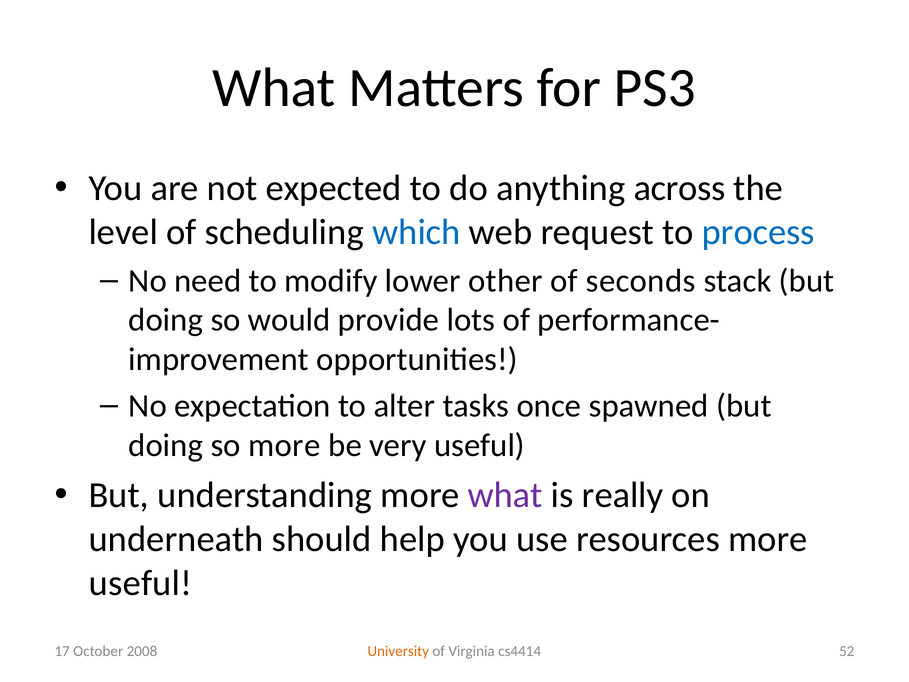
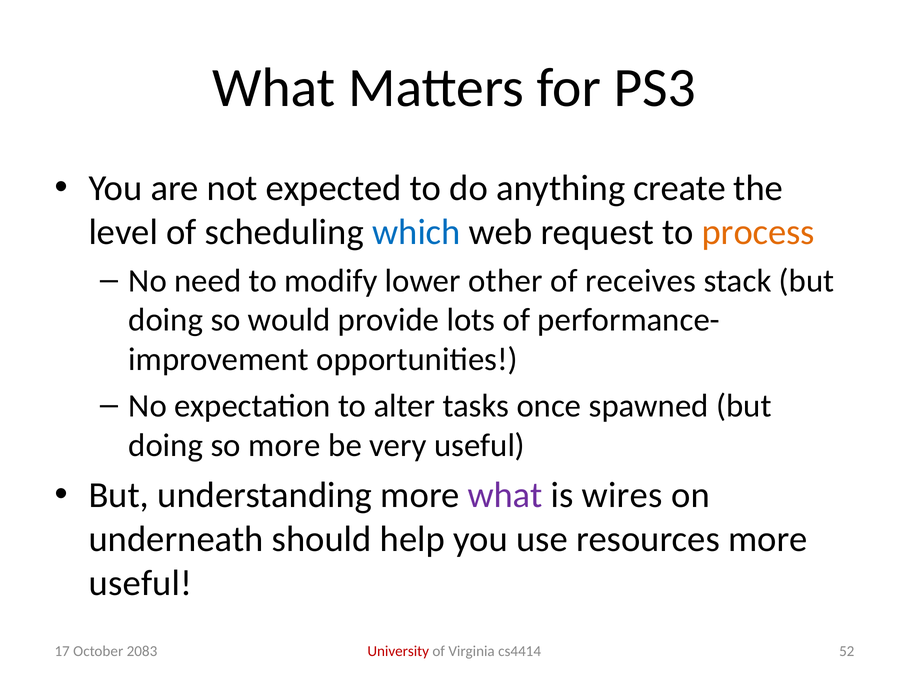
across: across -> create (679, 188)
process colour: blue -> orange (758, 232)
seconds: seconds -> receives (641, 281)
really: really -> wires (622, 495)
University colour: orange -> red (398, 651)
2008: 2008 -> 2083 (142, 651)
